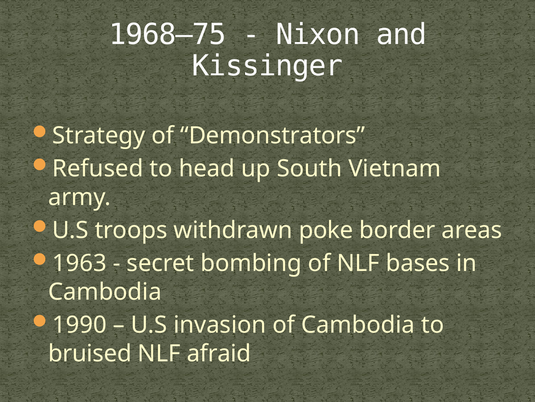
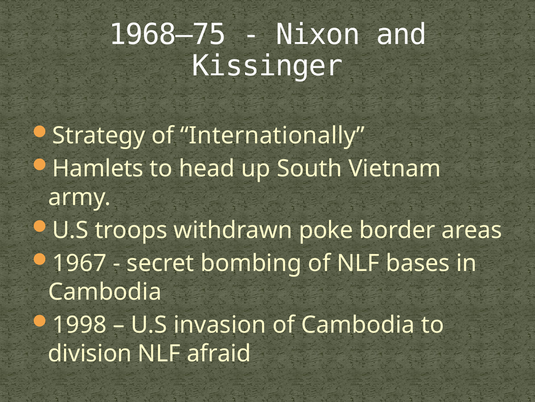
Demonstrators: Demonstrators -> Internationally (272, 135)
Refused: Refused -> Hamlets (98, 168)
1963: 1963 -> 1967 (79, 263)
1990: 1990 -> 1998 (79, 324)
bruised: bruised -> division (90, 353)
